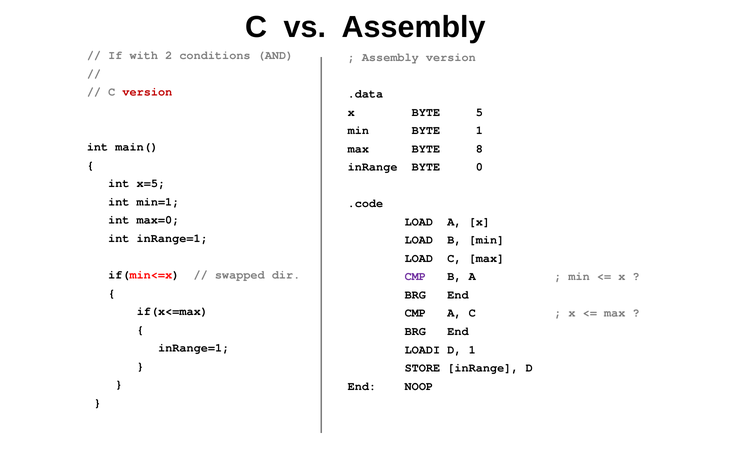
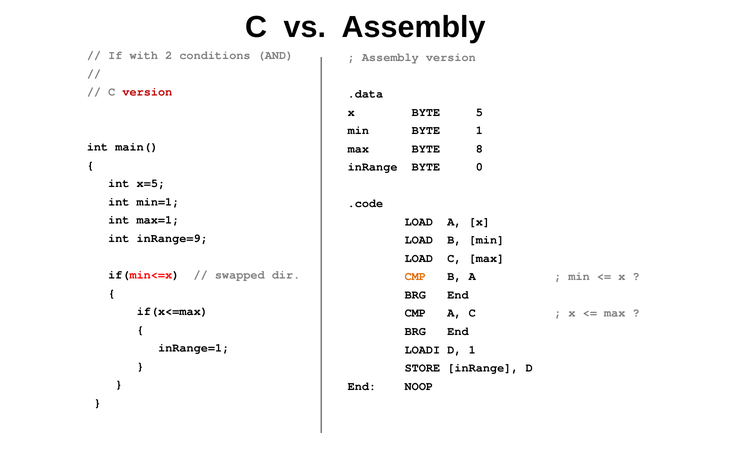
max=0: max=0 -> max=1 (158, 220)
int inRange=1: inRange=1 -> inRange=9 (172, 238)
CMP colour: purple -> orange (415, 276)
